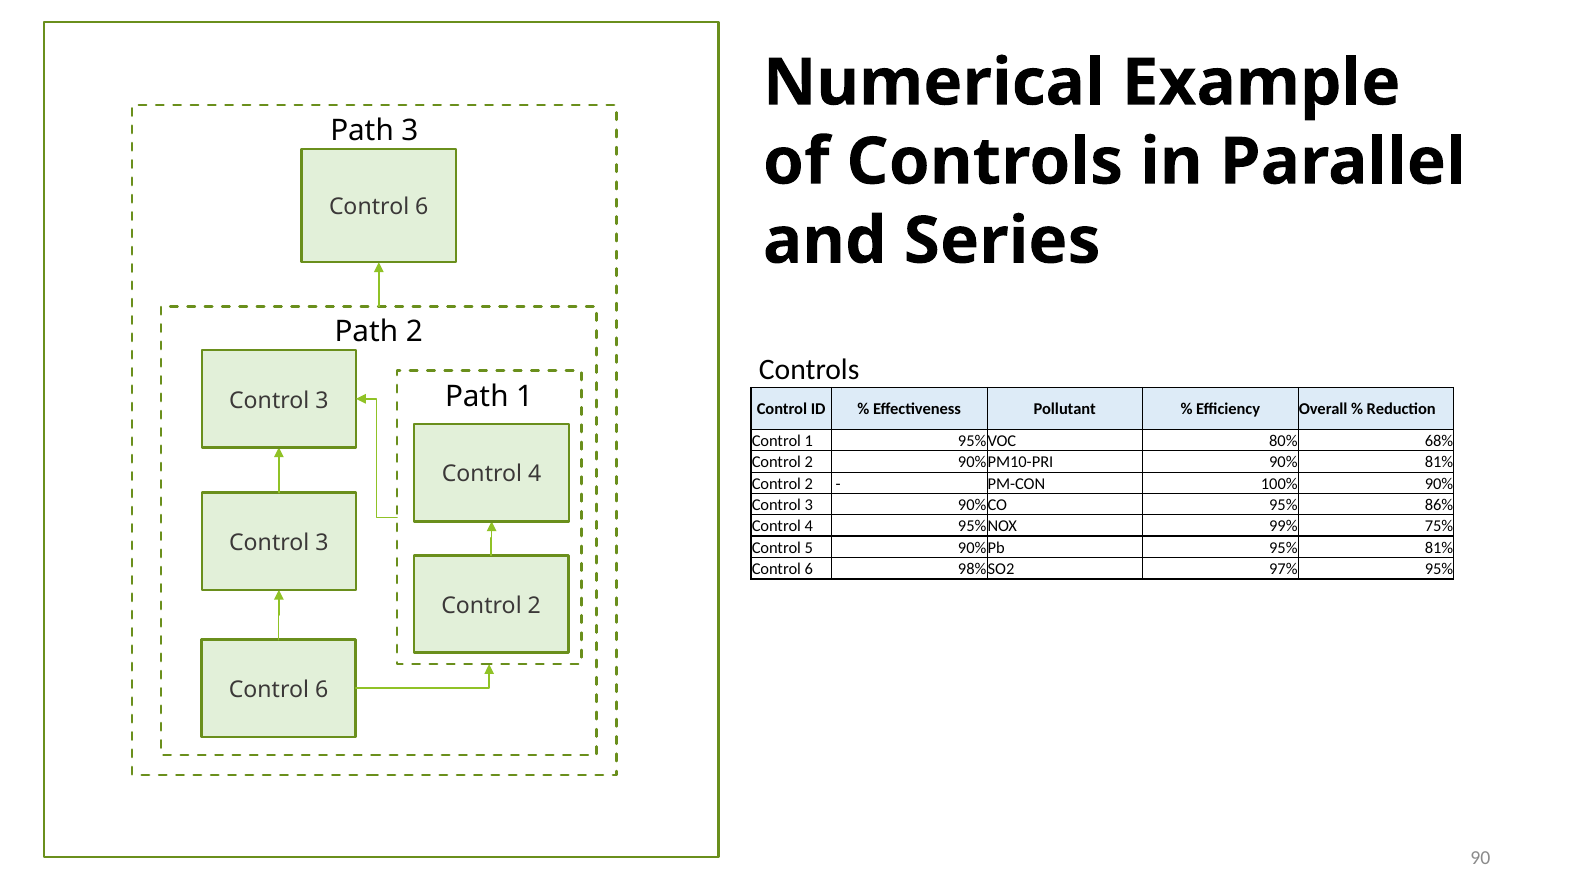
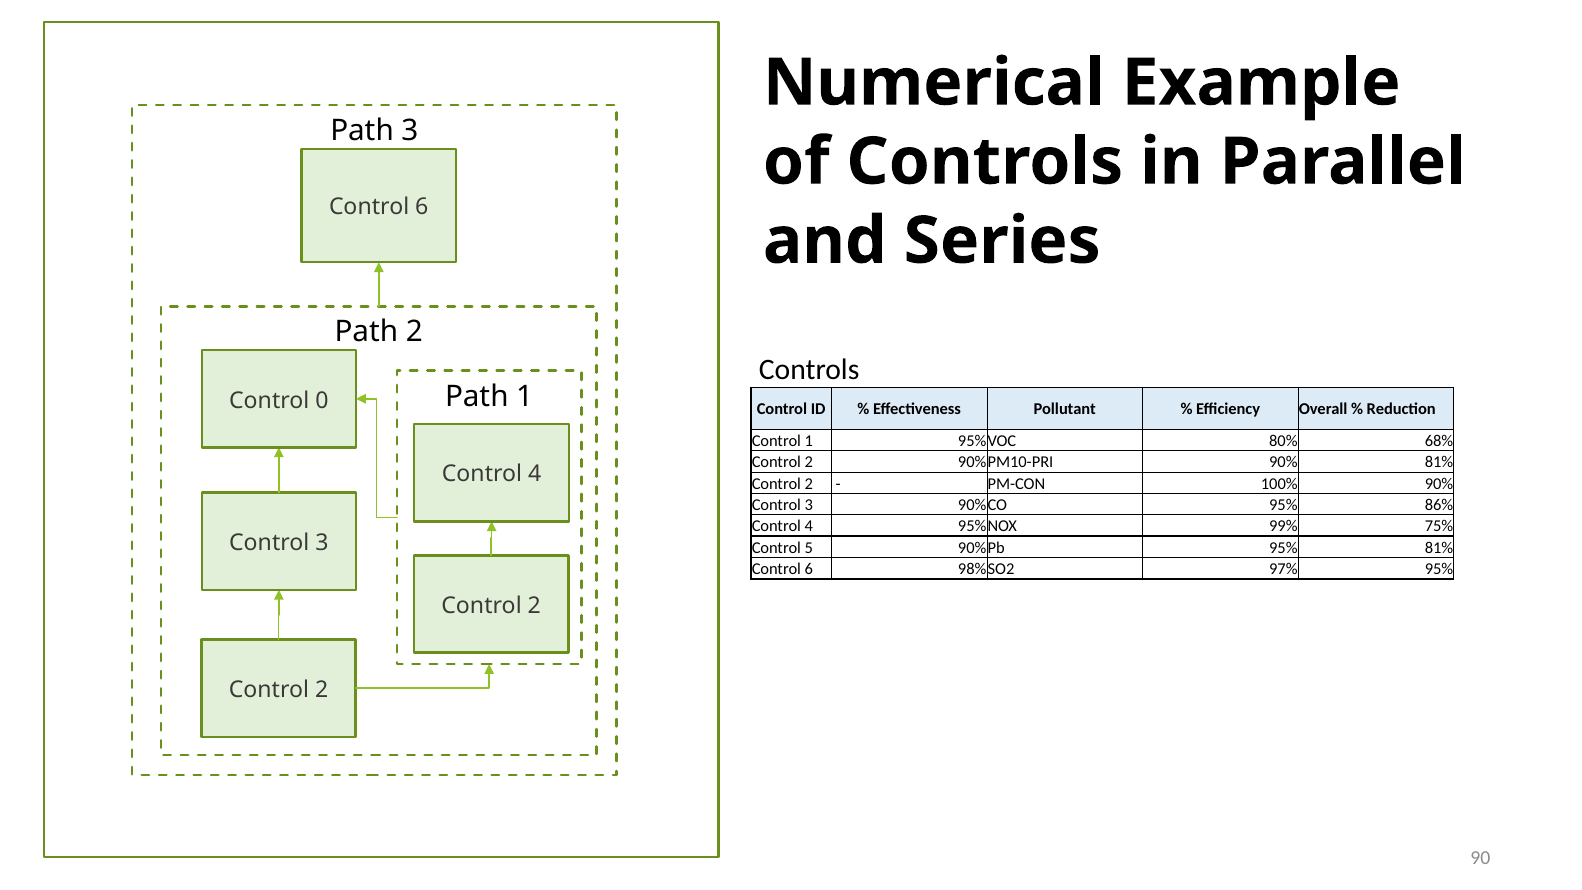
3: 3 -> 0 (322, 400)
6: 6 -> 2 (322, 690)
